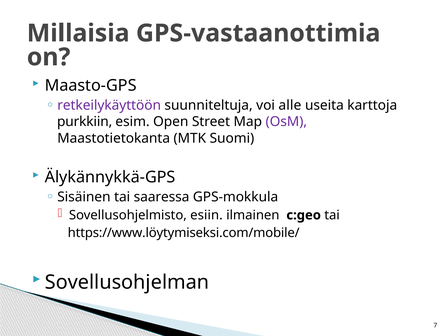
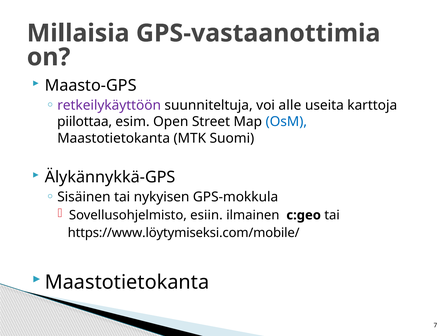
purkkiin: purkkiin -> piilottaa (85, 122)
OsM colour: purple -> blue (286, 122)
saaressa: saaressa -> nykyisen (162, 197)
Sovellusohjelman: Sovellusohjelman -> Maastotietokanta (127, 282)
